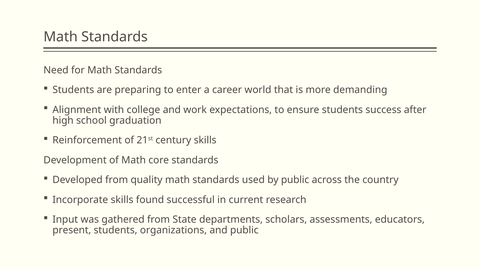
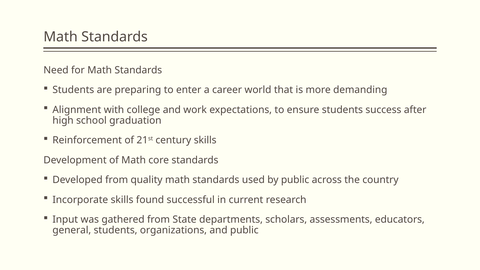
present: present -> general (72, 230)
